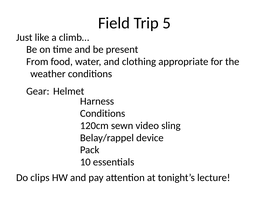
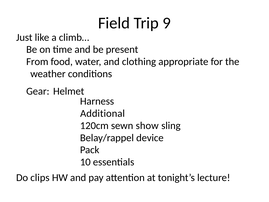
5: 5 -> 9 (167, 23)
Conditions: Conditions -> Additional (103, 113)
video: video -> show (147, 125)
